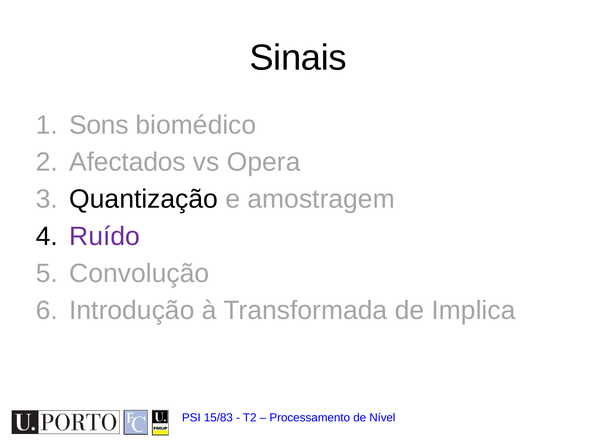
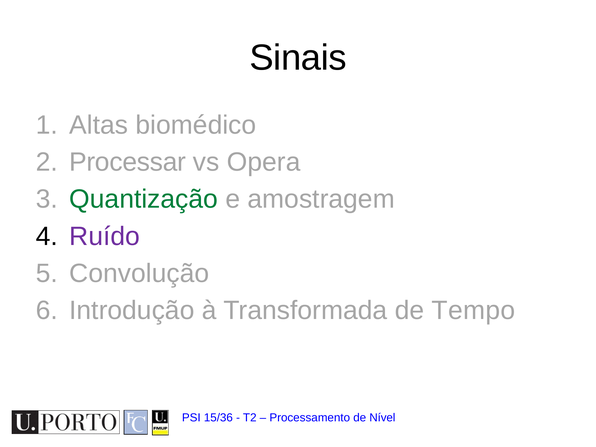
Sons: Sons -> Altas (99, 125)
Afectados: Afectados -> Processar (128, 162)
Quantização colour: black -> green (144, 199)
Implica: Implica -> Tempo (473, 311)
15/83: 15/83 -> 15/36 (218, 418)
